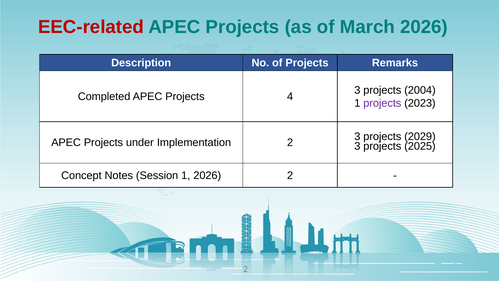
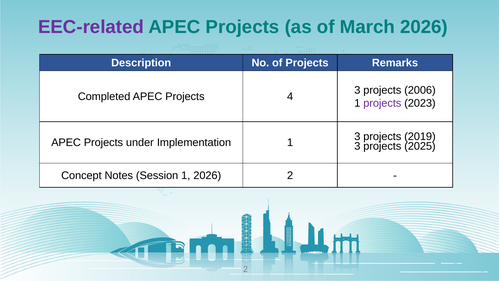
EEC-related colour: red -> purple (91, 27)
2004: 2004 -> 2006 (420, 90)
2029: 2029 -> 2019 (420, 136)
Implementation 2: 2 -> 1 (290, 143)
